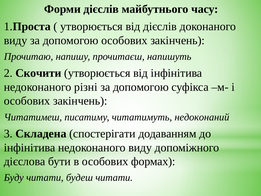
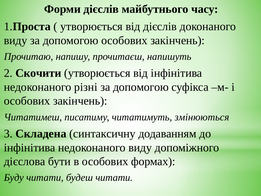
недоконаний: недоконаний -> змінюються (202, 117)
спостерігати: спостерігати -> синтаксичну (102, 133)
